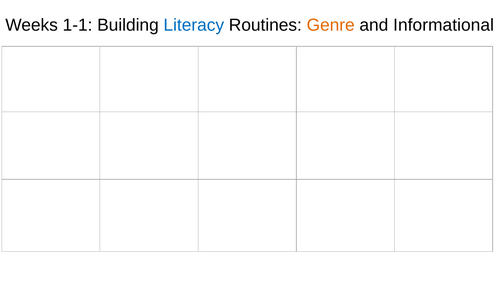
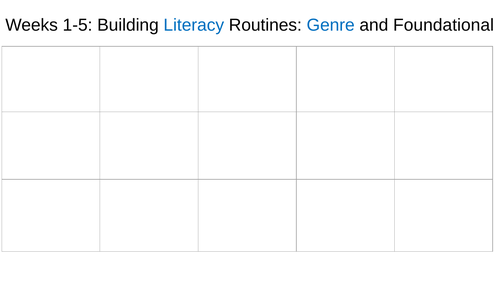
1-1: 1-1 -> 1-5 (78, 25)
Genre colour: orange -> blue (331, 25)
Informational: Informational -> Foundational (444, 25)
